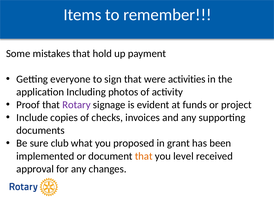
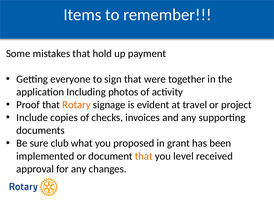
activities: activities -> together (187, 79)
Rotary colour: purple -> orange (76, 105)
funds: funds -> travel (195, 105)
